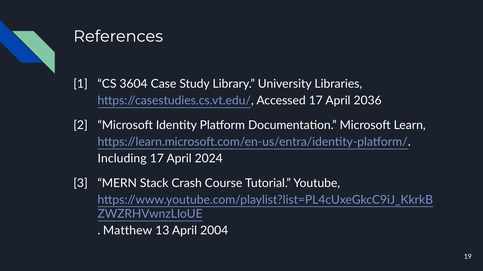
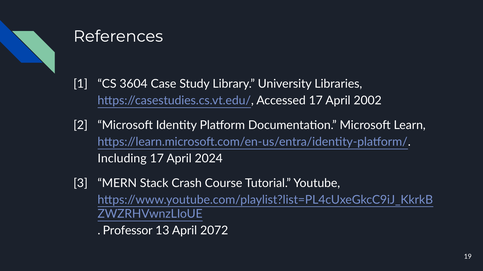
2036: 2036 -> 2002 (368, 101)
Matthew: Matthew -> Professor (128, 231)
2004: 2004 -> 2072 (214, 231)
